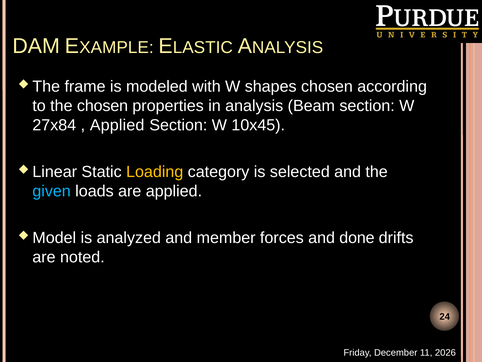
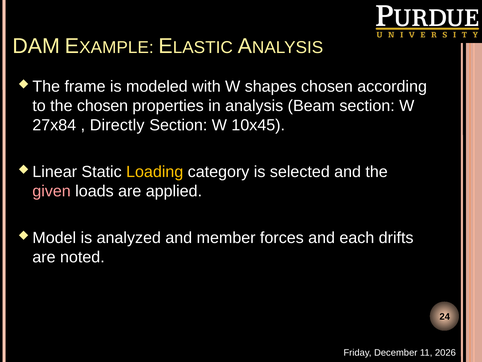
Applied: Applied -> Directly (117, 125)
given colour: light blue -> pink (52, 191)
done: done -> each (357, 238)
